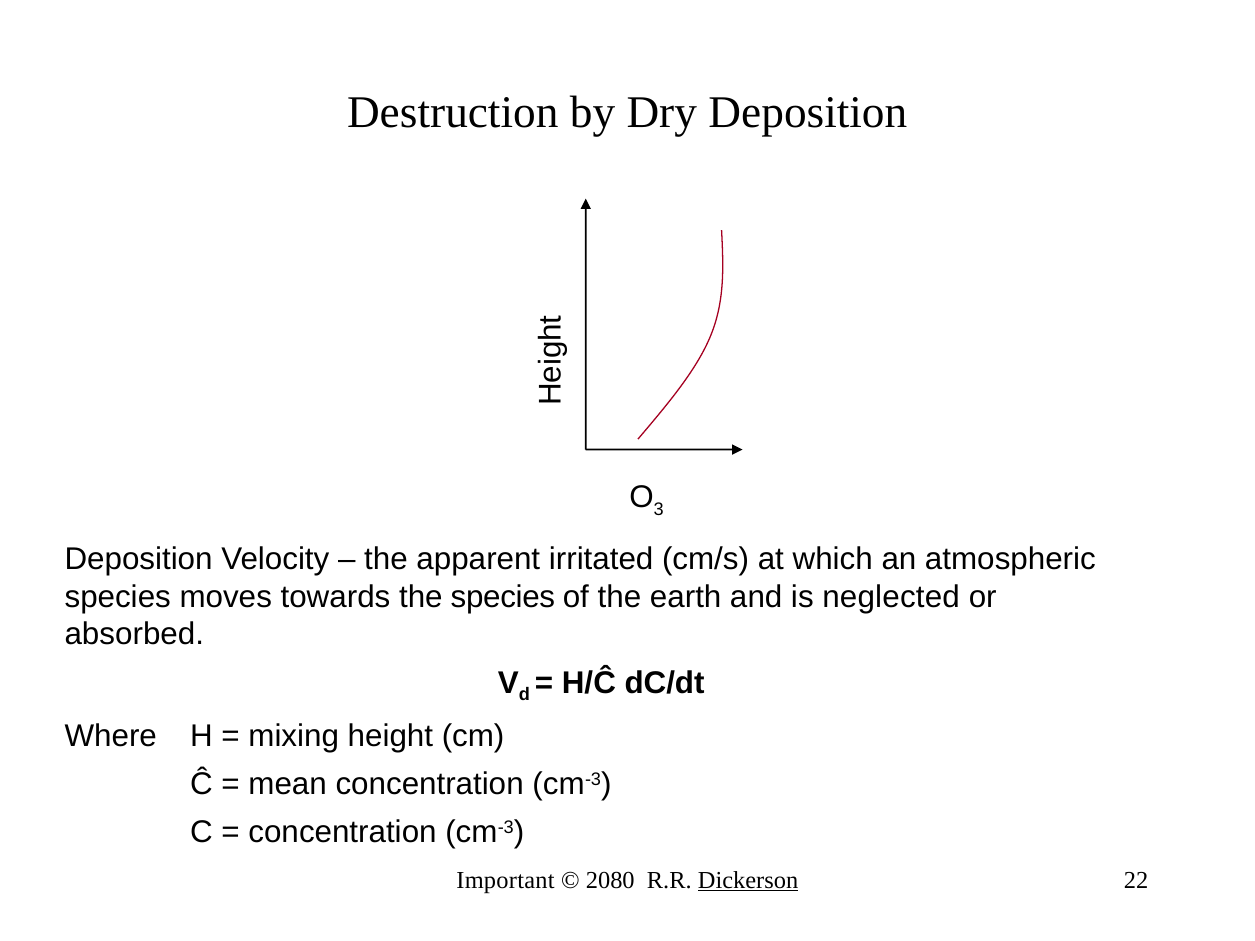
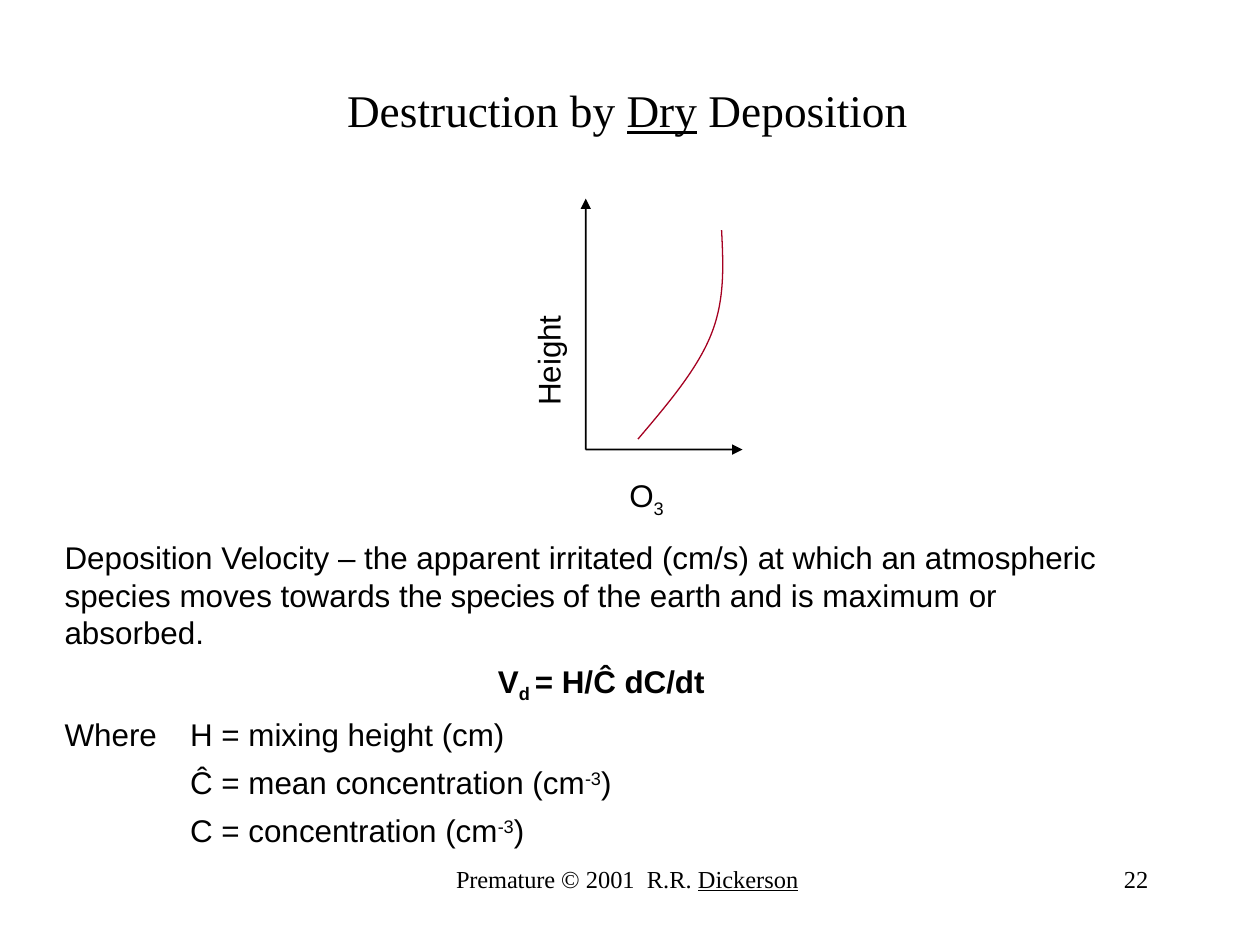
Dry underline: none -> present (662, 113)
neglected: neglected -> maximum (891, 597)
Important: Important -> Premature (506, 880)
2080: 2080 -> 2001 (610, 880)
